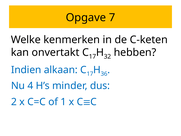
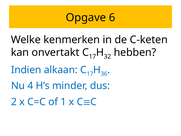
7: 7 -> 6 (112, 18)
